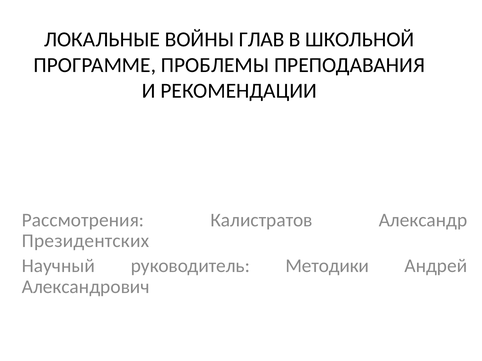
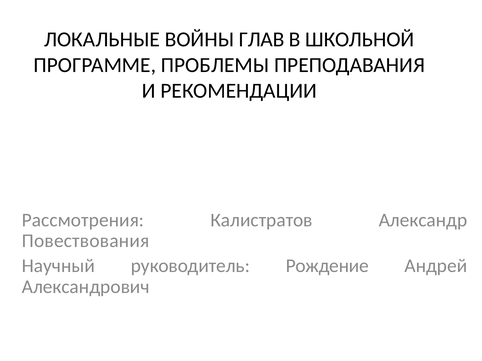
Президентских: Президентских -> Повествования (86, 241)
Методики: Методики -> Рождение (327, 266)
